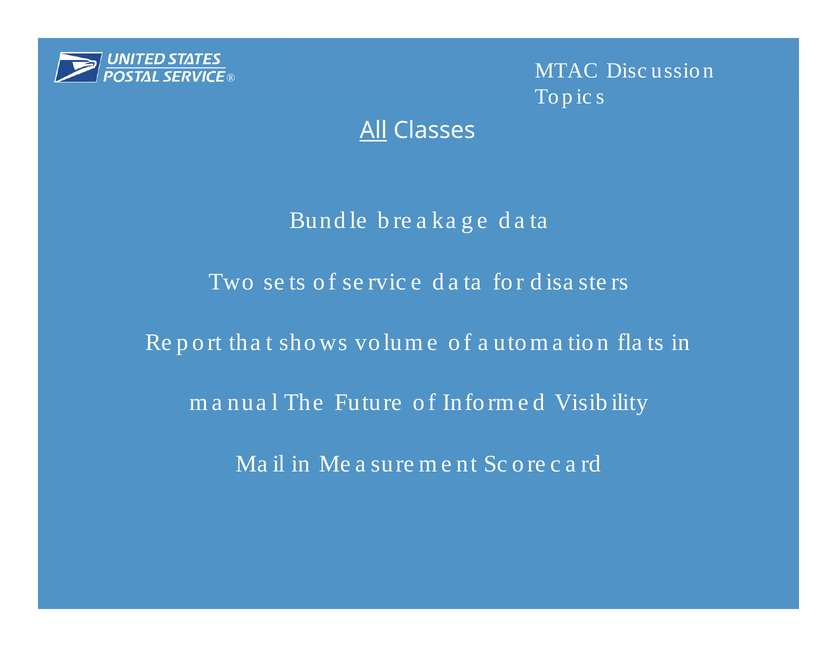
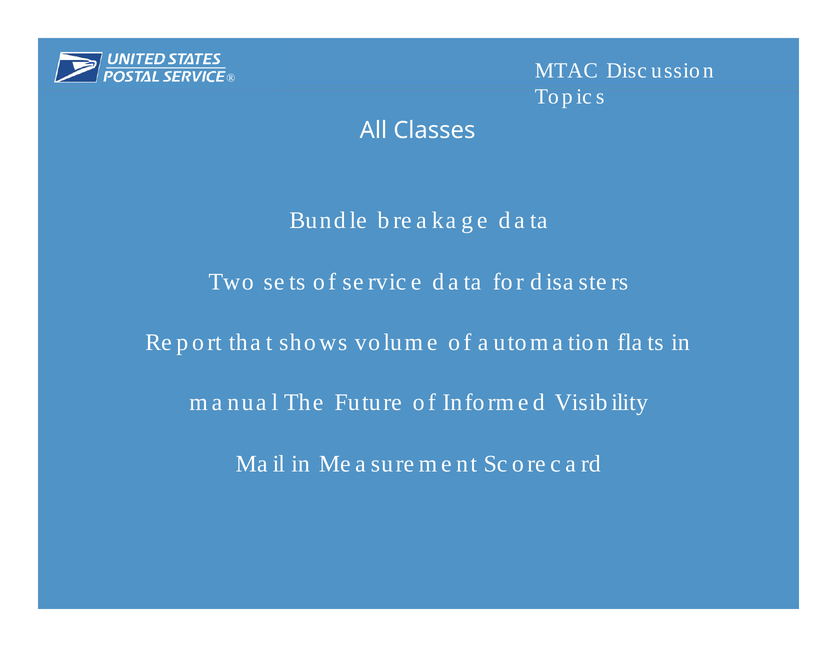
All underline: present -> none (373, 130)
